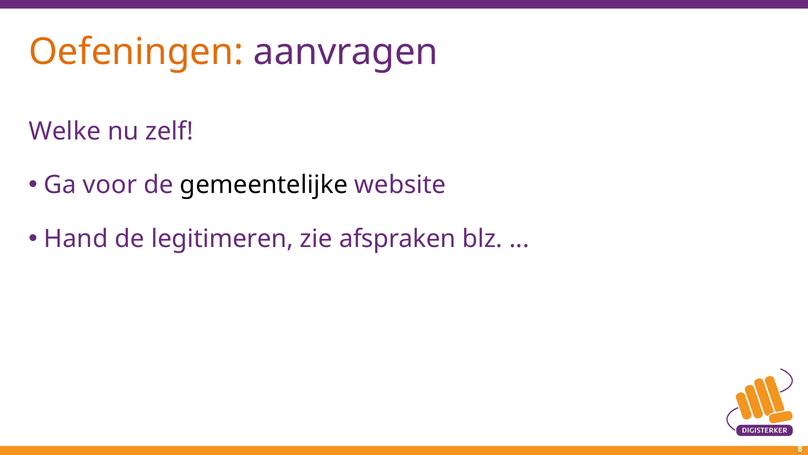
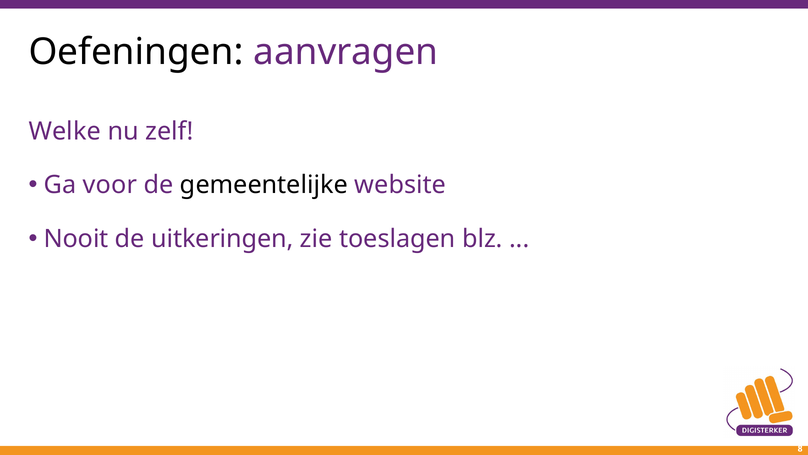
Oefeningen colour: orange -> black (136, 52)
Hand: Hand -> Nooit (76, 239)
legitimeren: legitimeren -> uitkeringen (222, 239)
afspraken: afspraken -> toeslagen (397, 239)
